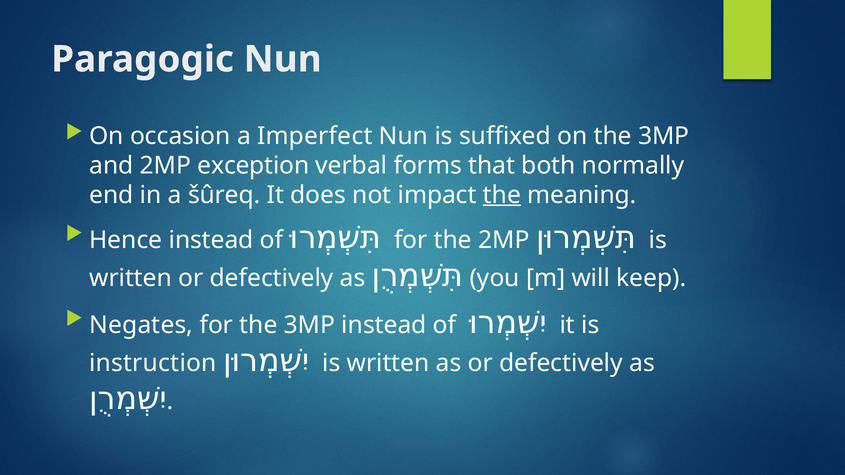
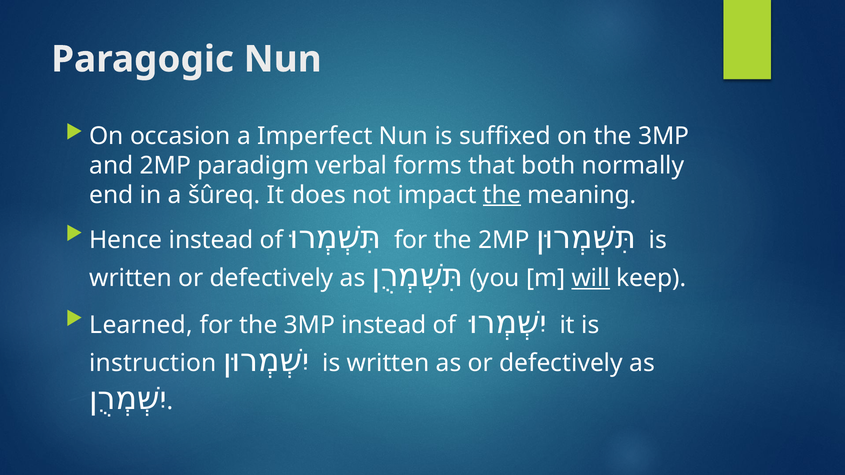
exception: exception -> paradigm (253, 165)
will underline: none -> present (591, 278)
Negates: Negates -> Learned (141, 325)
